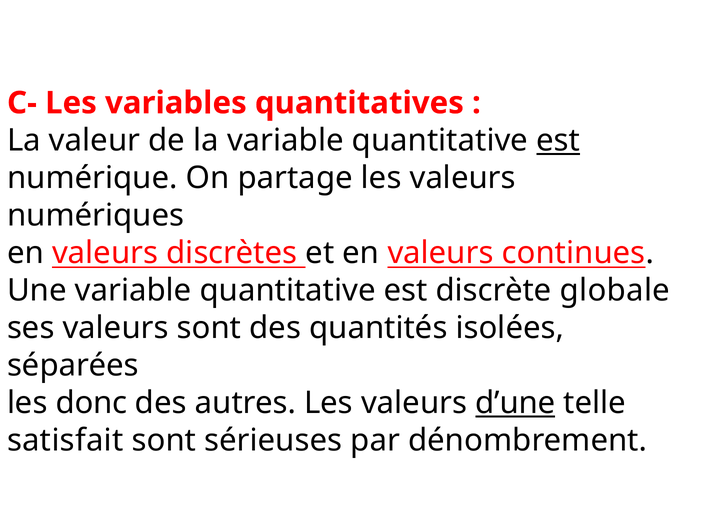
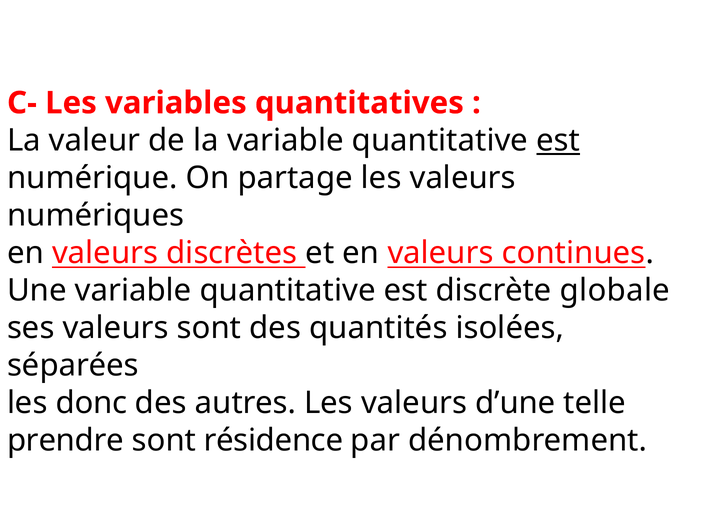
d’une underline: present -> none (515, 403)
satisfait: satisfait -> prendre (65, 440)
sérieuses: sérieuses -> résidence (273, 440)
